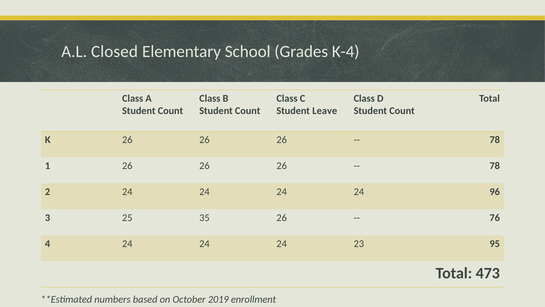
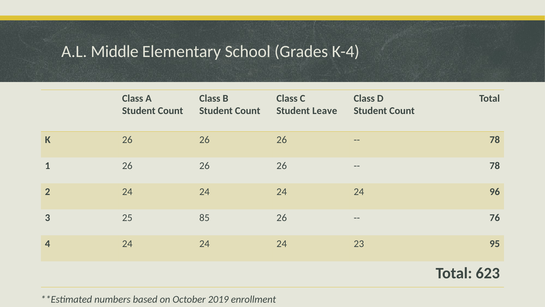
Closed: Closed -> Middle (115, 51)
35: 35 -> 85 (204, 217)
473: 473 -> 623 (488, 273)
